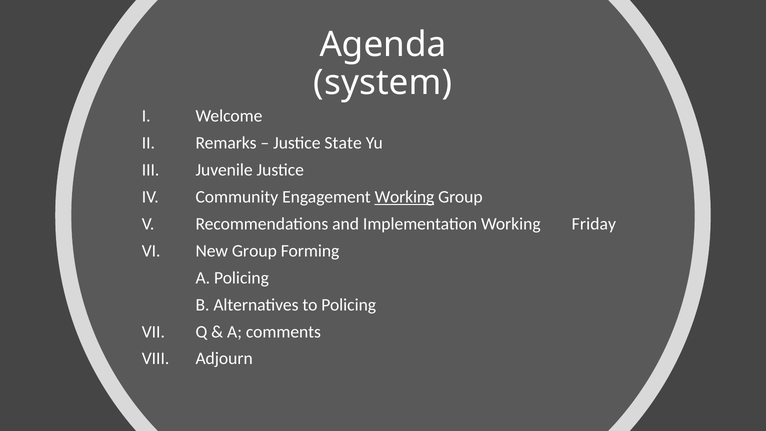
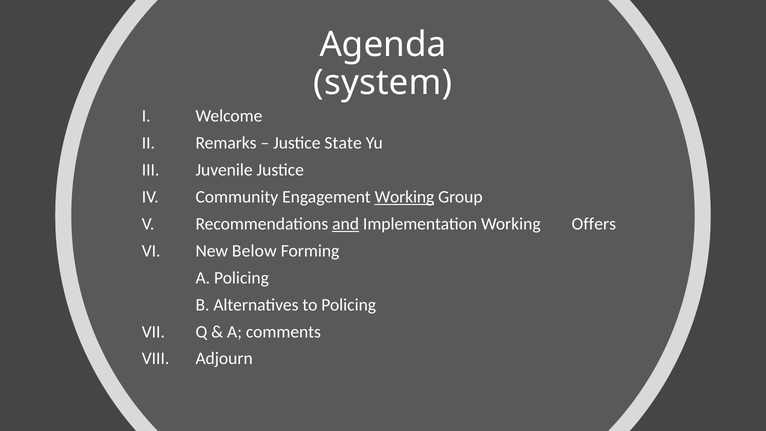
and underline: none -> present (346, 224)
Friday: Friday -> Offers (594, 224)
New Group: Group -> Below (254, 251)
